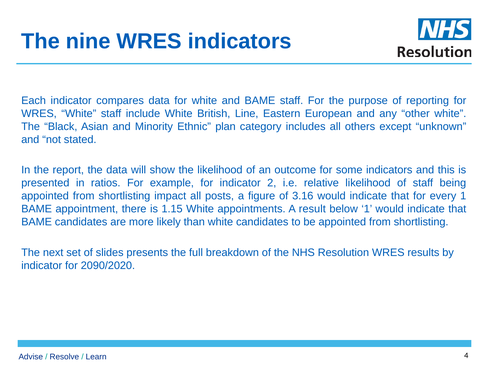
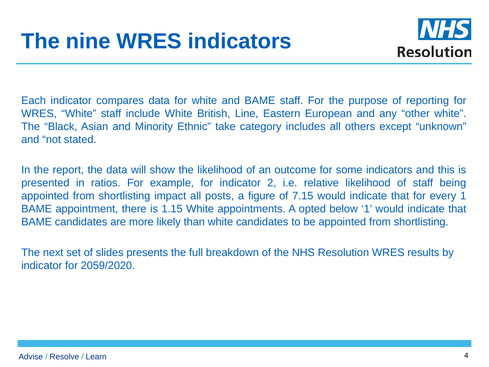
plan: plan -> take (225, 126)
3.16: 3.16 -> 7.15 (303, 196)
result: result -> opted (312, 209)
2090/2020: 2090/2020 -> 2059/2020 (108, 265)
